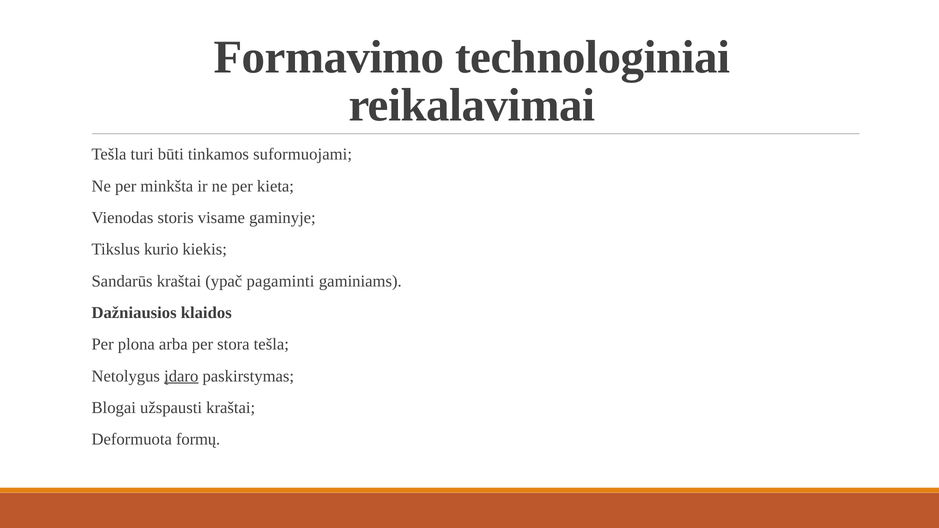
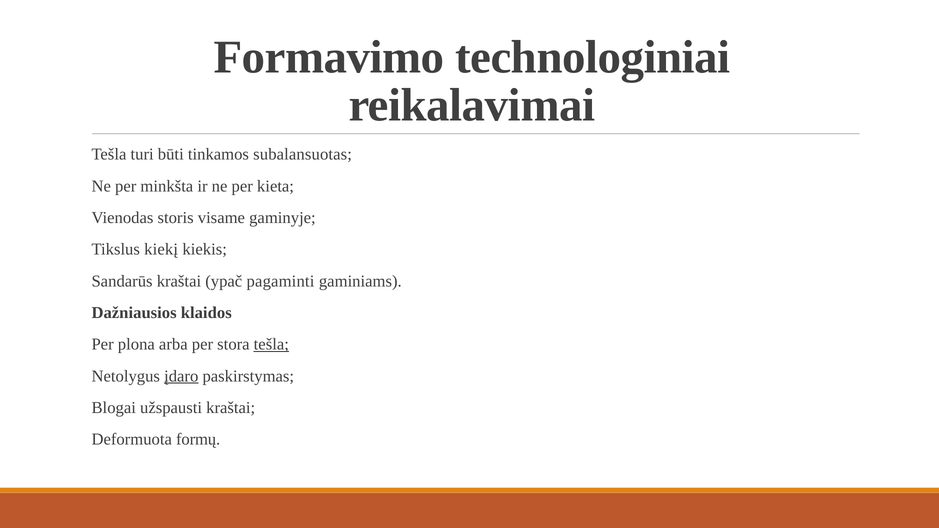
suformuojami: suformuojami -> subalansuotas (303, 155)
kurio: kurio -> kiekį (161, 250)
tešla underline: none -> present (271, 345)
